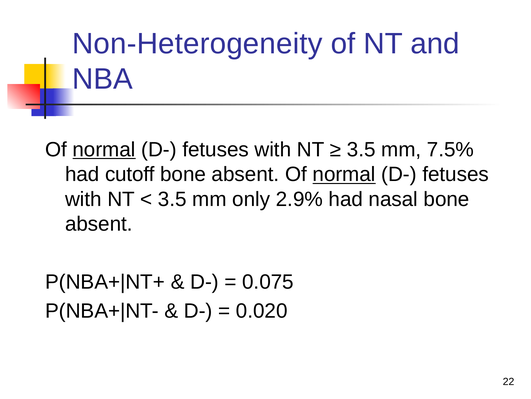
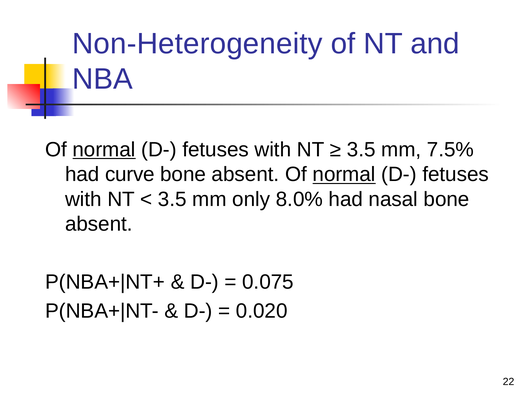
cutoff: cutoff -> curve (130, 174)
2.9%: 2.9% -> 8.0% (299, 199)
